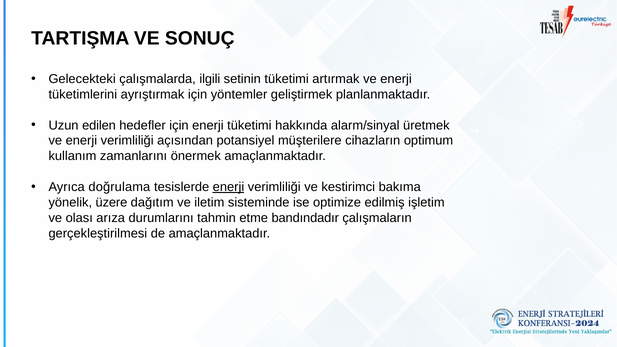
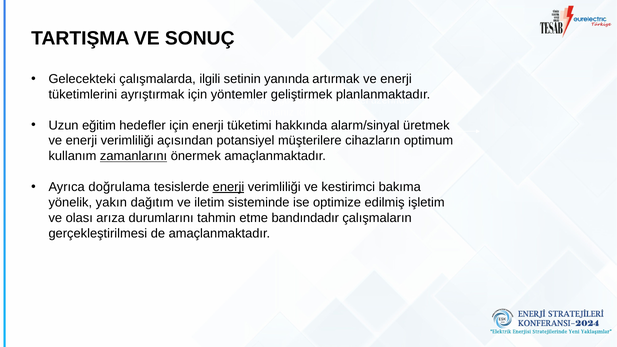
setinin tüketimi: tüketimi -> yanında (287, 79)
edilen: edilen -> eğitim (99, 125)
zamanlarını underline: none -> present (134, 156)
üzere: üzere -> yakın (111, 202)
